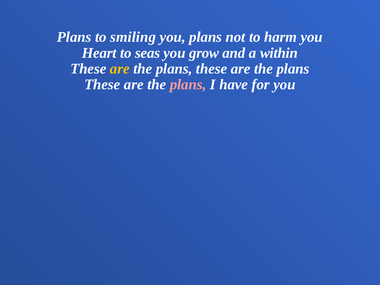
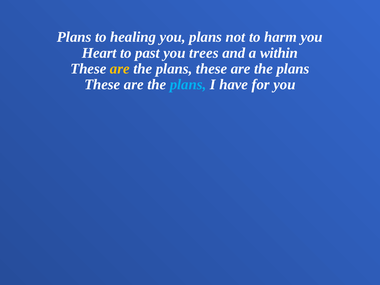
smiling: smiling -> healing (133, 37)
seas: seas -> past (147, 53)
grow: grow -> trees (204, 53)
plans colour: pink -> light blue (188, 85)
